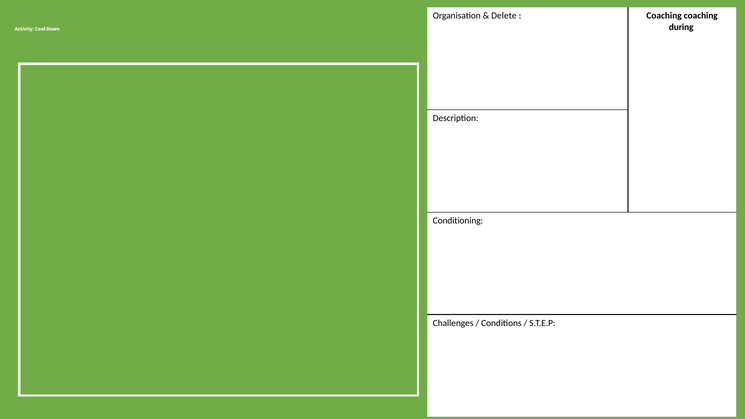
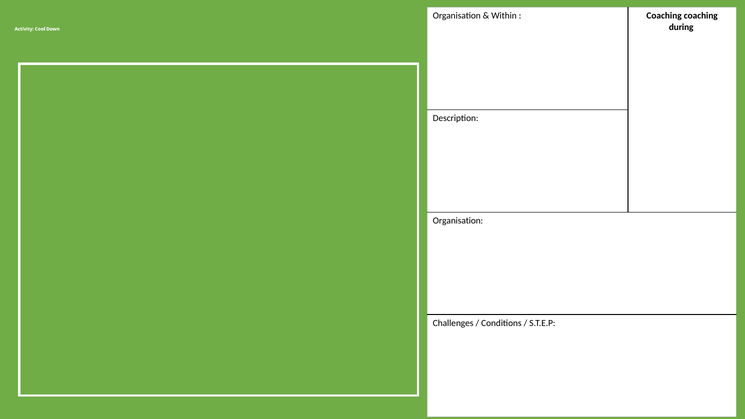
Delete: Delete -> Within (504, 16)
Conditioning: Conditioning -> Organisation (458, 221)
